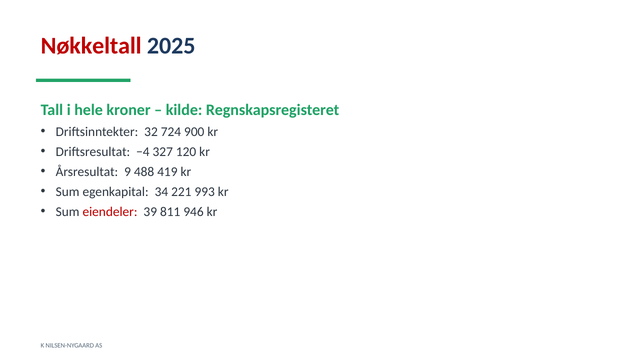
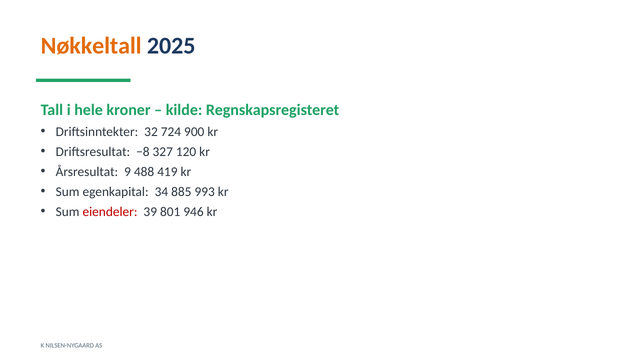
Nøkkeltall colour: red -> orange (91, 46)
−4: −4 -> −8 (143, 152)
221: 221 -> 885 (181, 192)
811: 811 -> 801 (170, 212)
